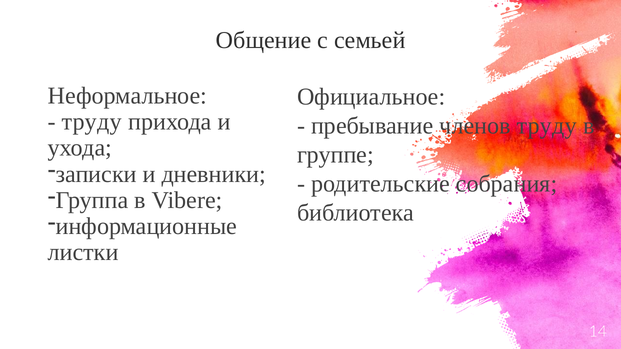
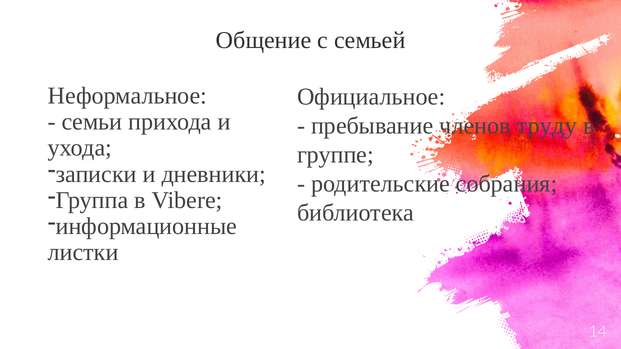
труду: труду -> семьи (92, 122)
